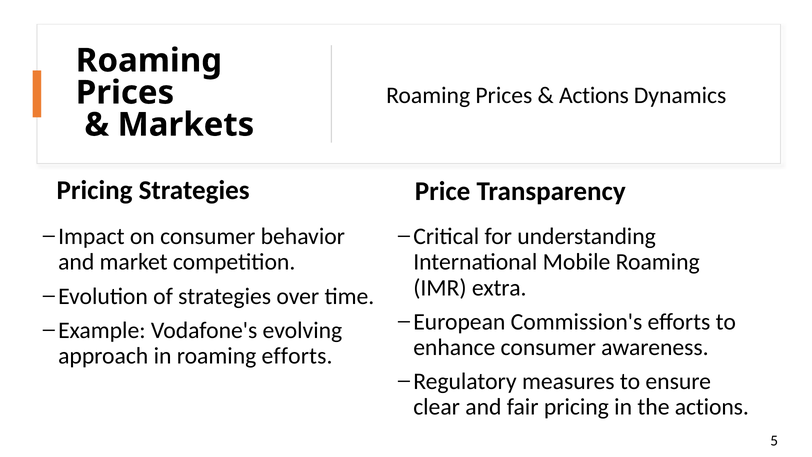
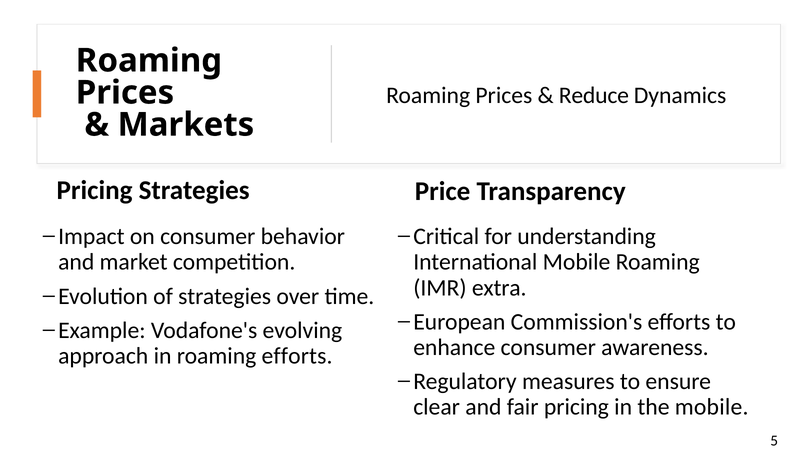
Actions: Actions -> Reduce (594, 95)
the actions: actions -> mobile (712, 407)
